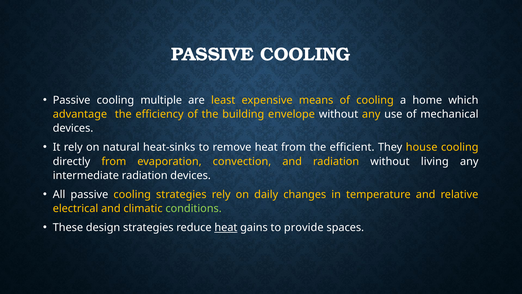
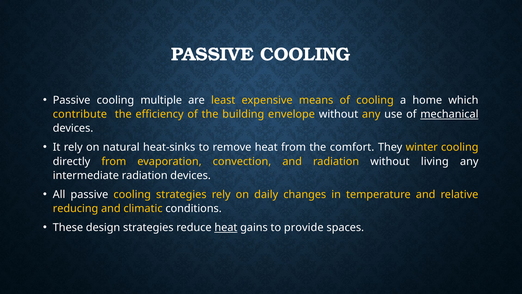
advantage: advantage -> contribute (80, 114)
mechanical underline: none -> present (449, 114)
efficient: efficient -> comfort (352, 147)
house: house -> winter (422, 147)
electrical: electrical -> reducing (76, 208)
conditions colour: light green -> white (194, 208)
